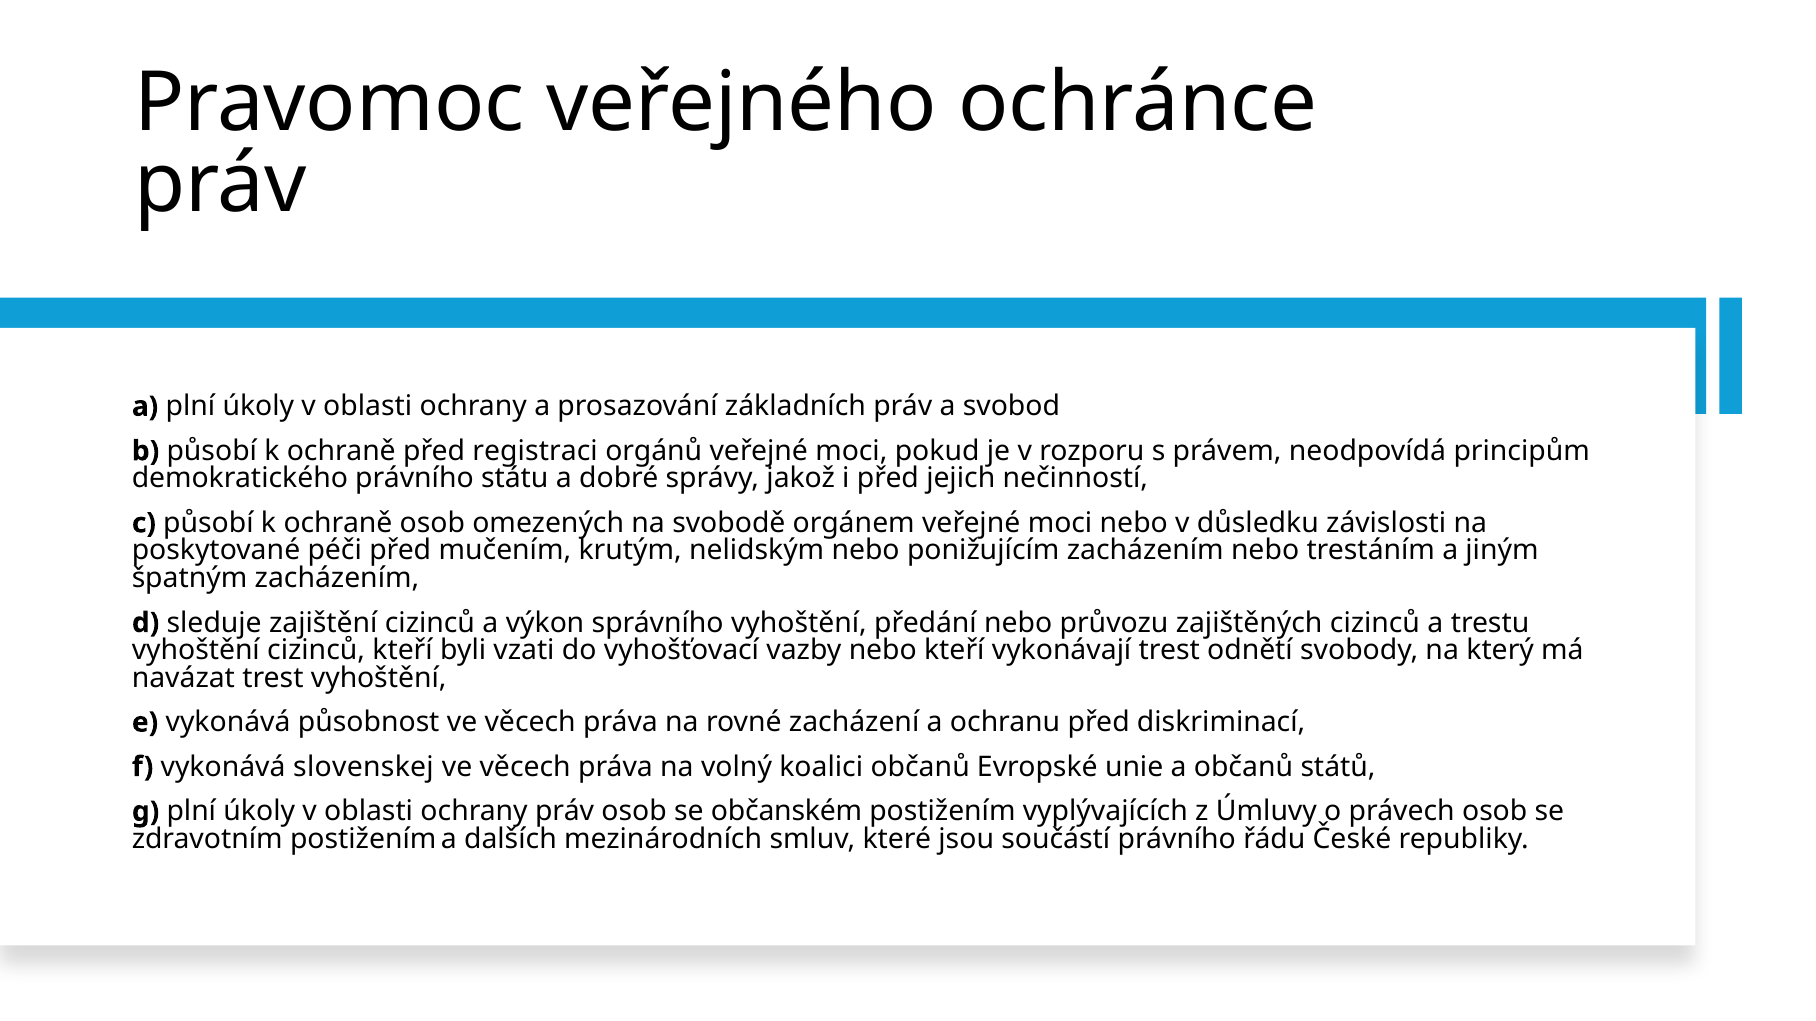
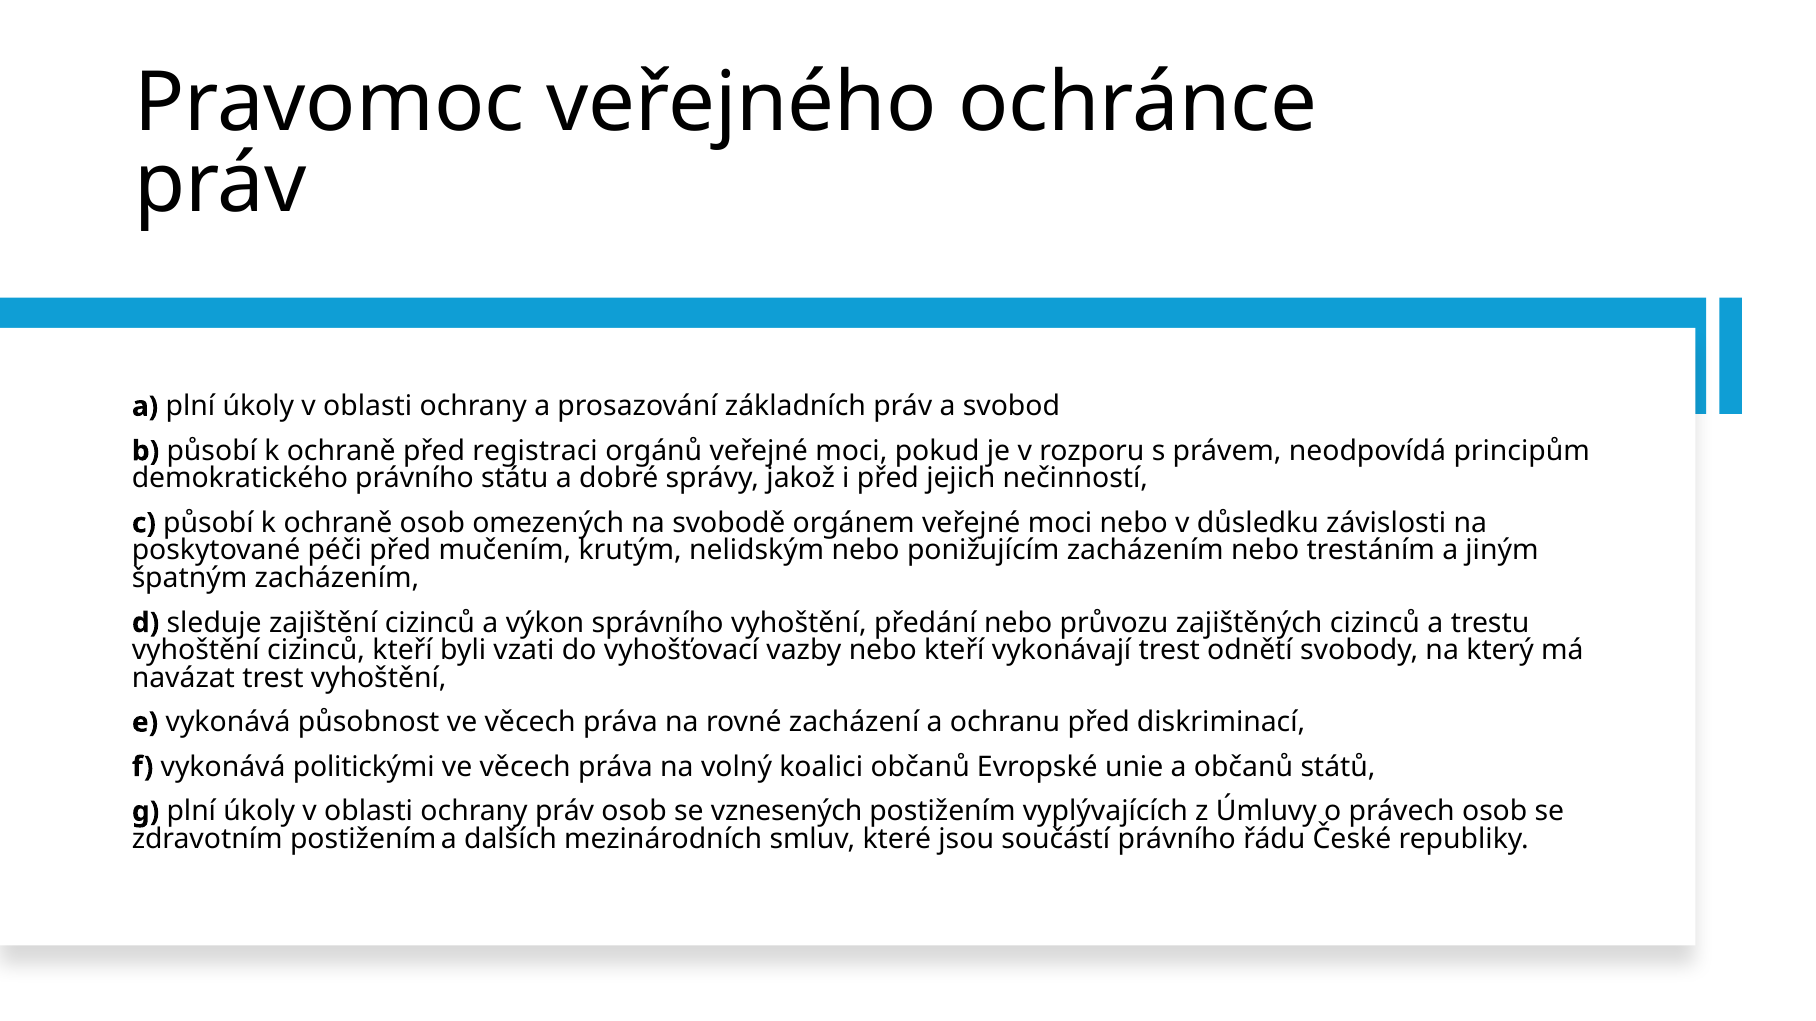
slovenskej: slovenskej -> politickými (364, 767)
občanském: občanském -> vznesených (787, 812)
